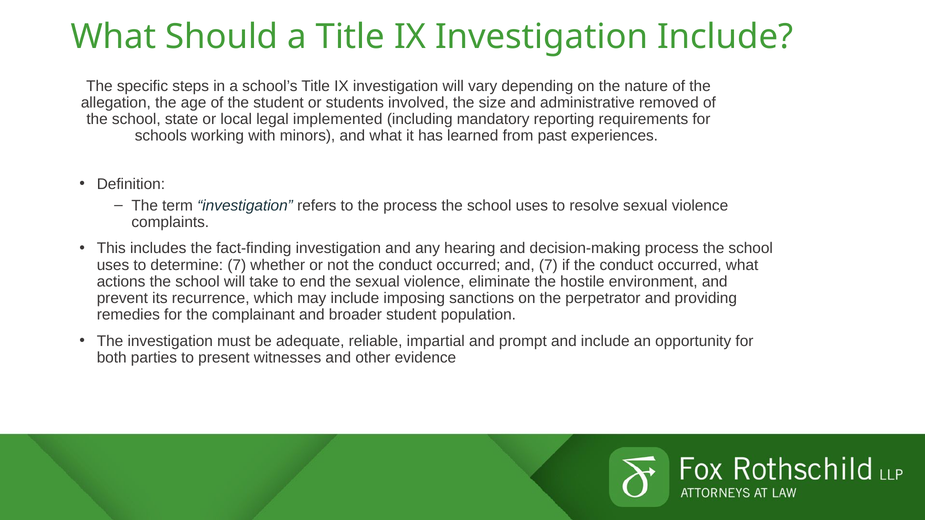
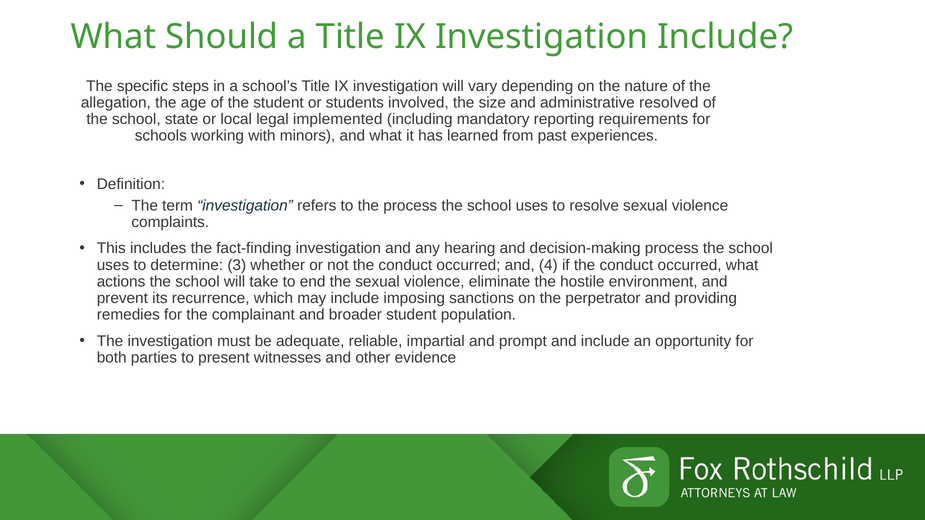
removed: removed -> resolved (669, 103)
determine 7: 7 -> 3 (237, 265)
and 7: 7 -> 4 (548, 265)
